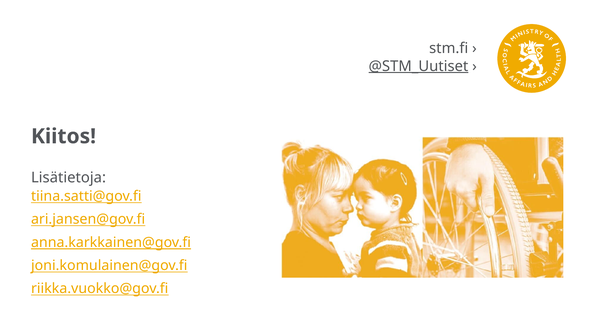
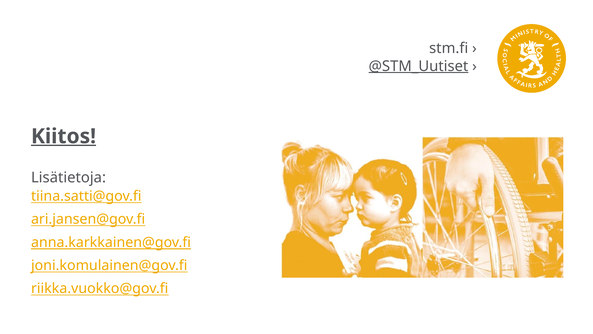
Kiitos underline: none -> present (64, 136)
